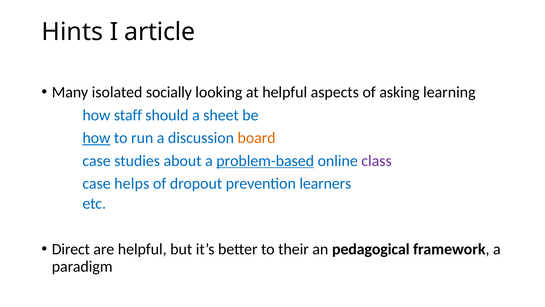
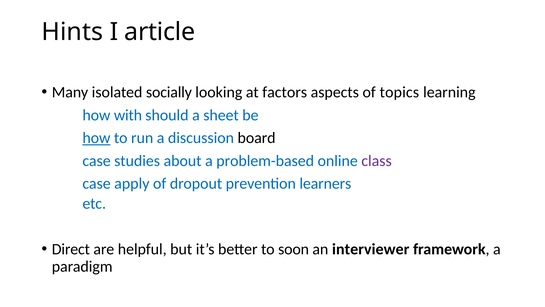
at helpful: helpful -> factors (285, 92)
asking: asking -> topics (399, 92)
staff: staff -> with (128, 115)
board colour: orange -> black (257, 138)
problem-based underline: present -> none (265, 161)
helps: helps -> apply (132, 183)
their: their -> soon (294, 249)
pedagogical: pedagogical -> interviewer (371, 249)
